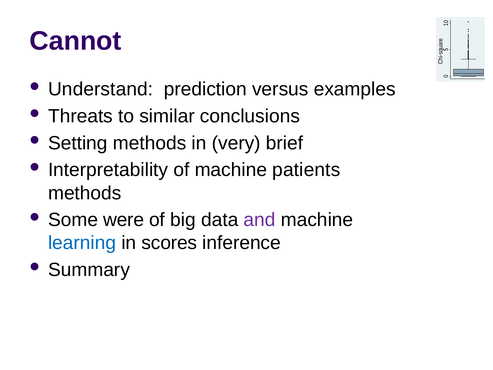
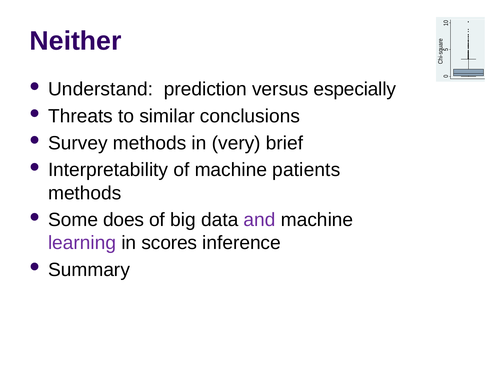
Cannot: Cannot -> Neither (76, 41)
examples: examples -> especially (355, 89)
Setting: Setting -> Survey (78, 143)
were: were -> does (124, 220)
learning colour: blue -> purple (82, 243)
